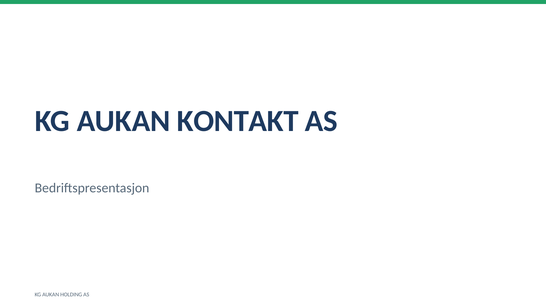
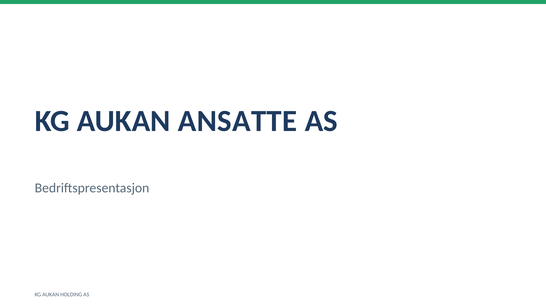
KONTAKT: KONTAKT -> ANSATTE (237, 121)
